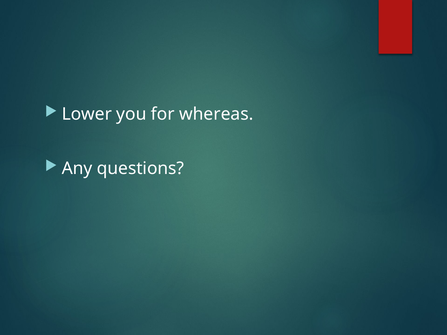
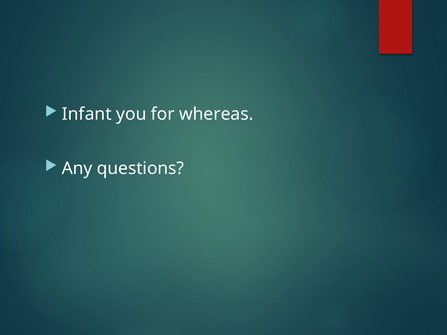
Lower: Lower -> Infant (87, 114)
